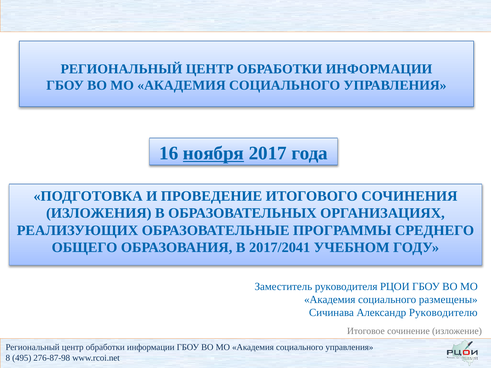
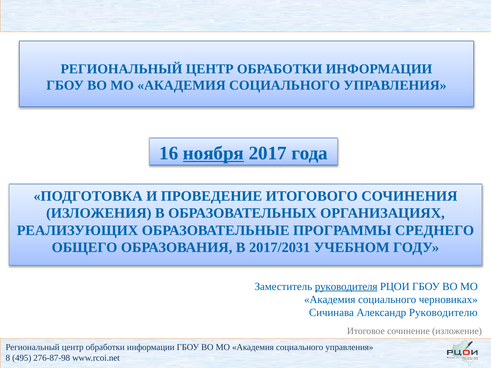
2017/2041: 2017/2041 -> 2017/2031 (280, 248)
руководителя underline: none -> present (346, 287)
размещены: размещены -> черновиках (448, 300)
